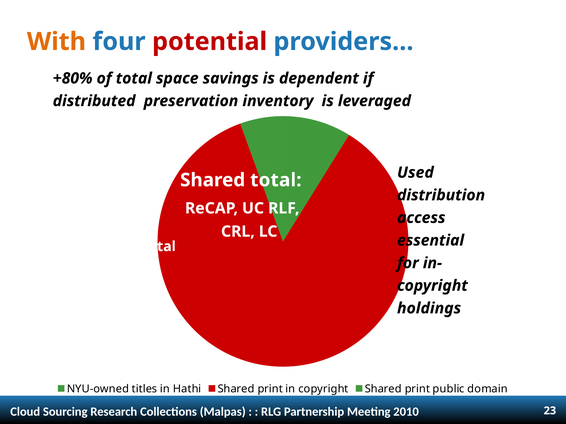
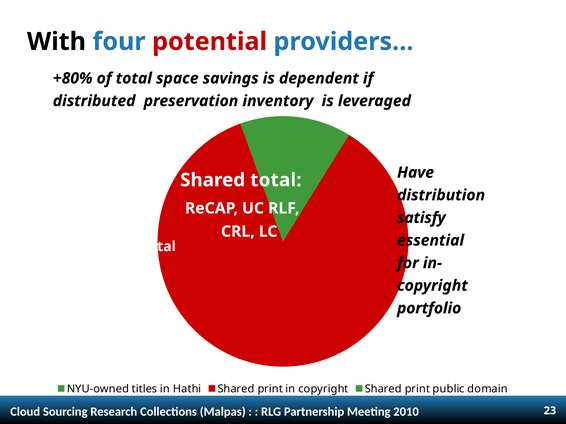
With colour: orange -> black (56, 42)
Used: Used -> Have (416, 173)
access: access -> satisfy (421, 218)
holdings: holdings -> portfolio (429, 309)
